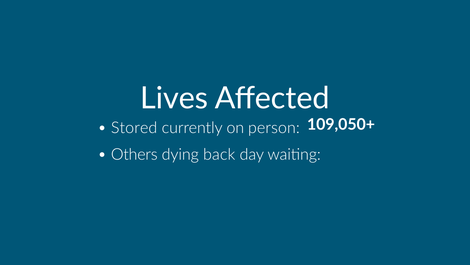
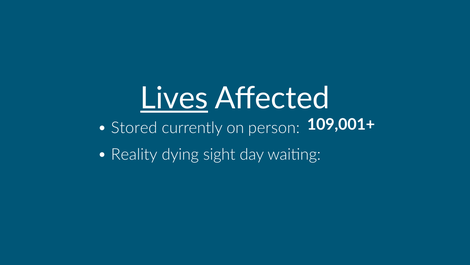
Lives underline: none -> present (174, 98)
109,050+: 109,050+ -> 109,001+ (341, 124)
Others: Others -> Reality (134, 154)
back: back -> sight (219, 154)
